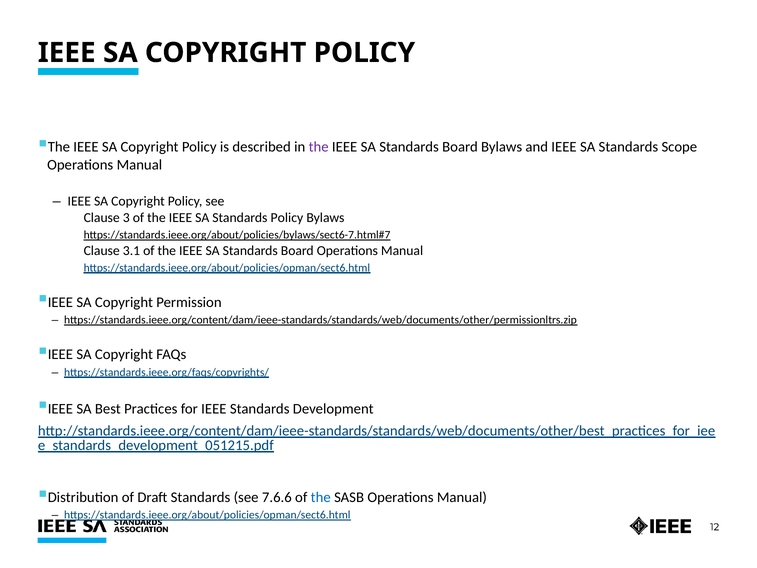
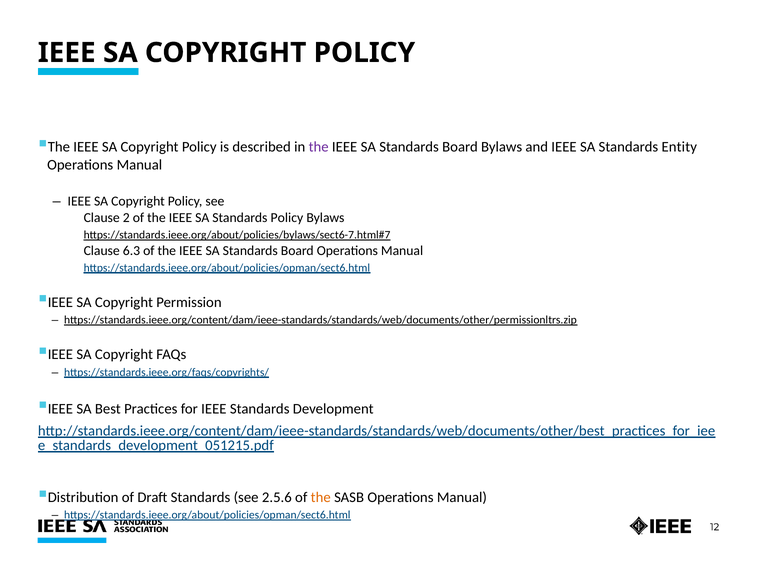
Scope: Scope -> Entity (679, 147)
3: 3 -> 2 (126, 218)
3.1: 3.1 -> 6.3 (131, 251)
7.6.6: 7.6.6 -> 2.5.6 (277, 497)
the colour: blue -> orange (321, 497)
